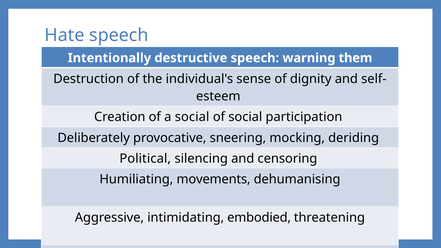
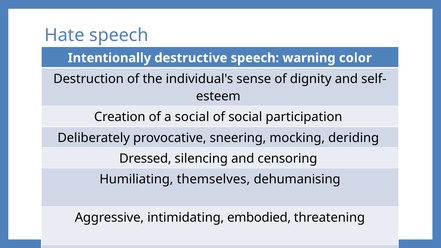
them: them -> color (355, 58)
Political: Political -> Dressed (145, 159)
movements: movements -> themselves (213, 179)
